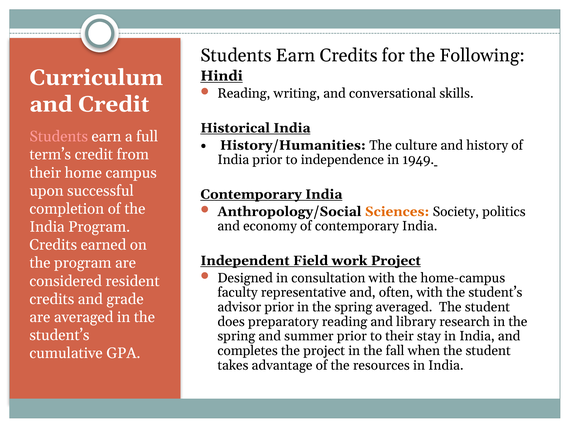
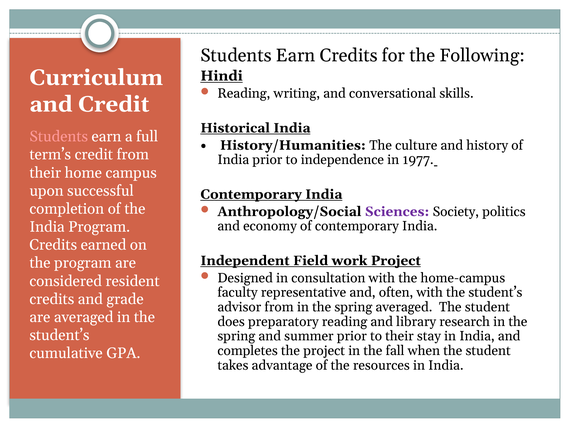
1949: 1949 -> 1977 (418, 160)
Sciences colour: orange -> purple (397, 211)
advisor prior: prior -> from (279, 307)
